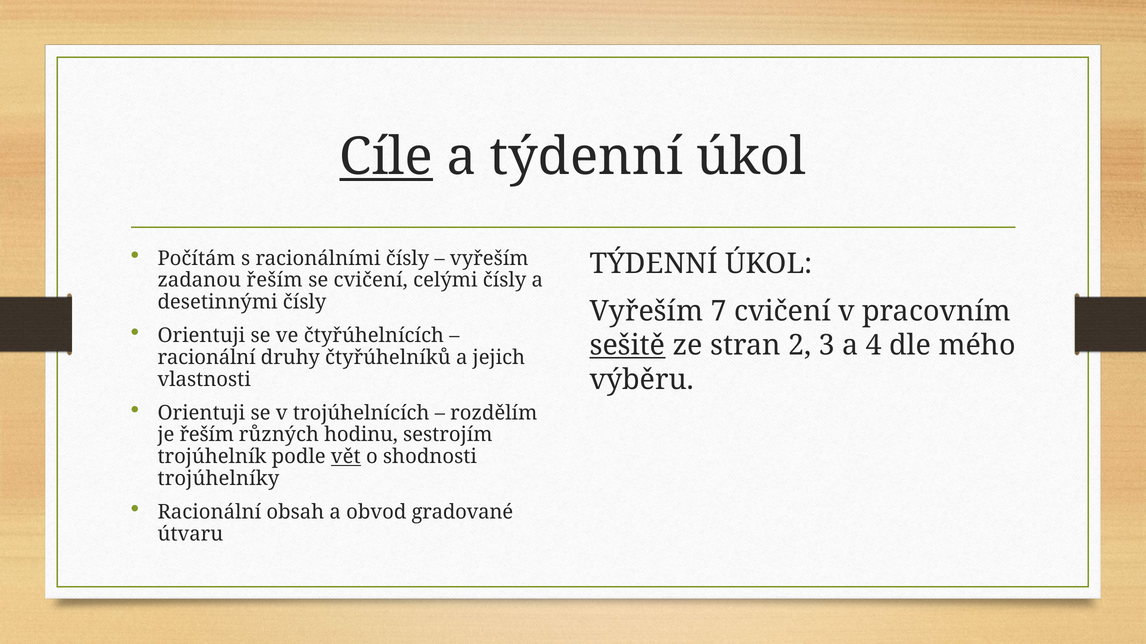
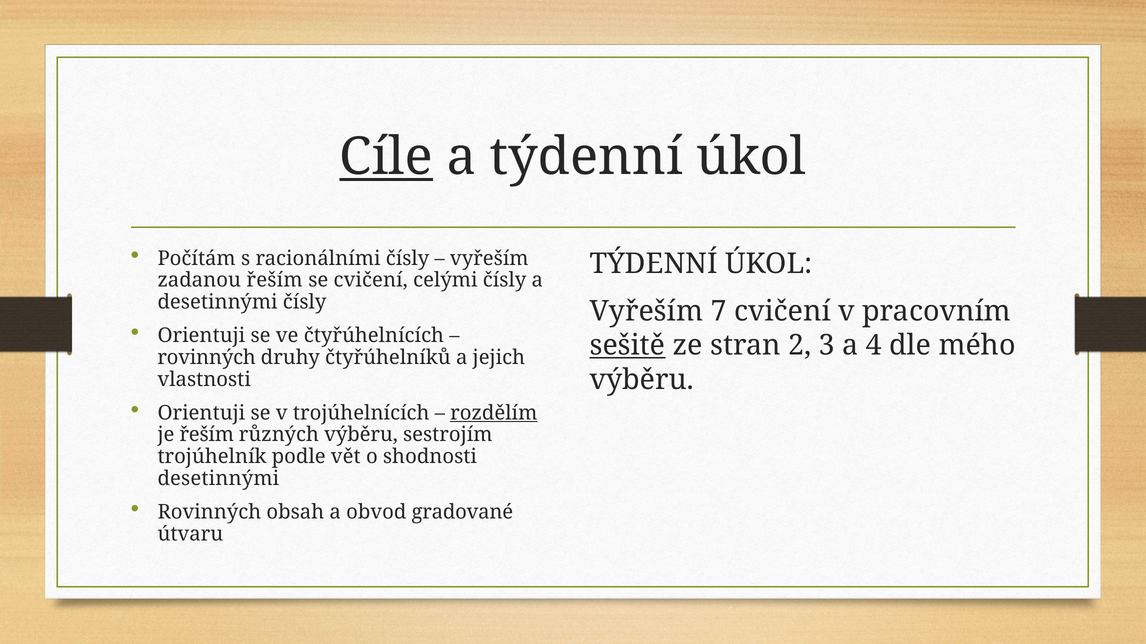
racionální: racionální -> rovinných (207, 358)
rozdělím underline: none -> present (494, 413)
různých hodinu: hodinu -> výběru (361, 435)
vět underline: present -> none (346, 457)
trojúhelníky: trojúhelníky -> desetinnými (218, 479)
Racionální: Racionální -> Rovinných (209, 513)
